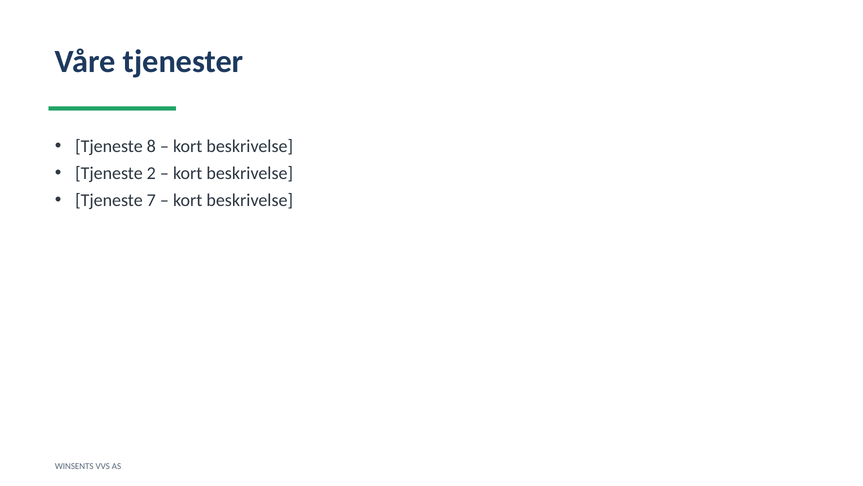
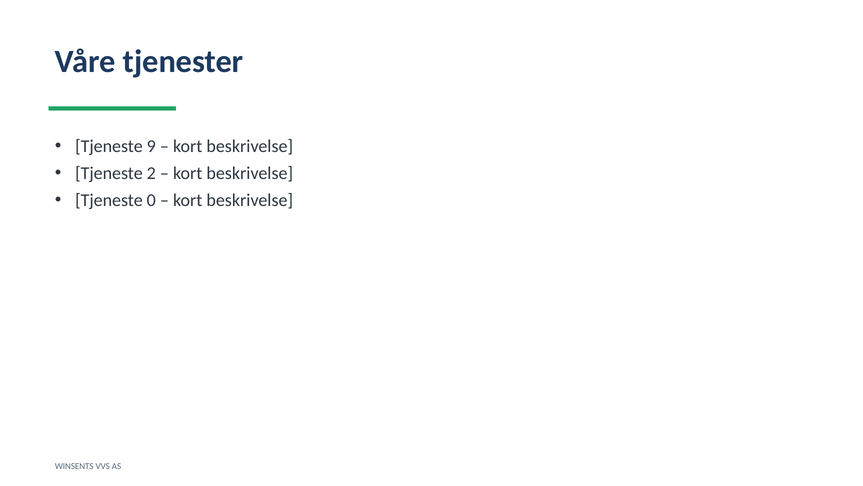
8: 8 -> 9 (151, 146)
7: 7 -> 0 (151, 200)
